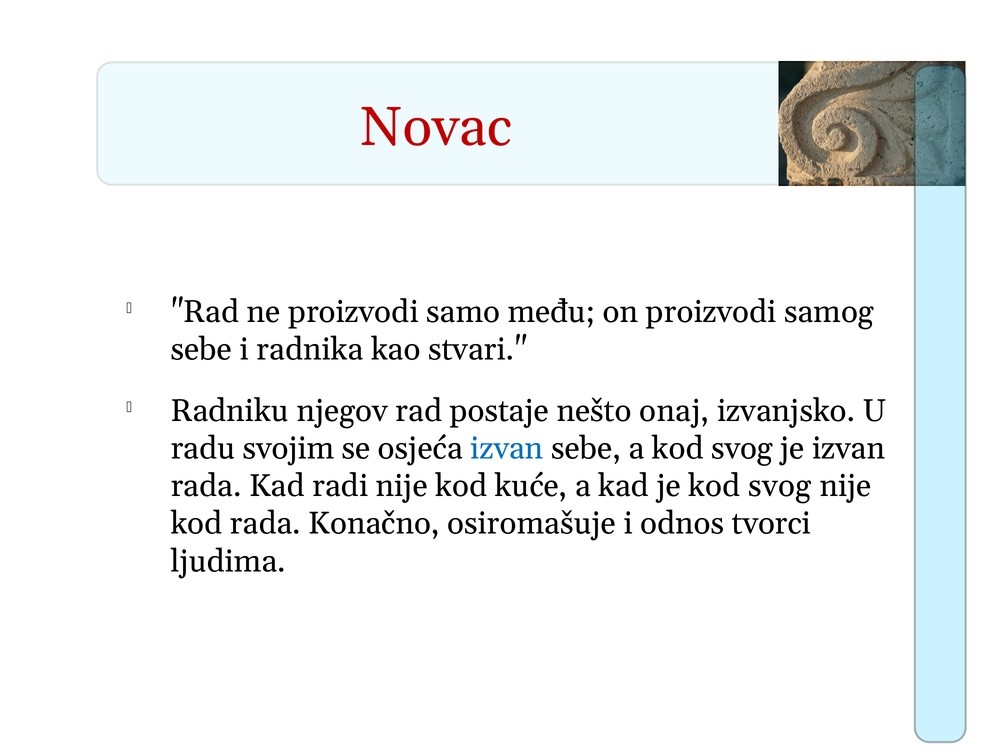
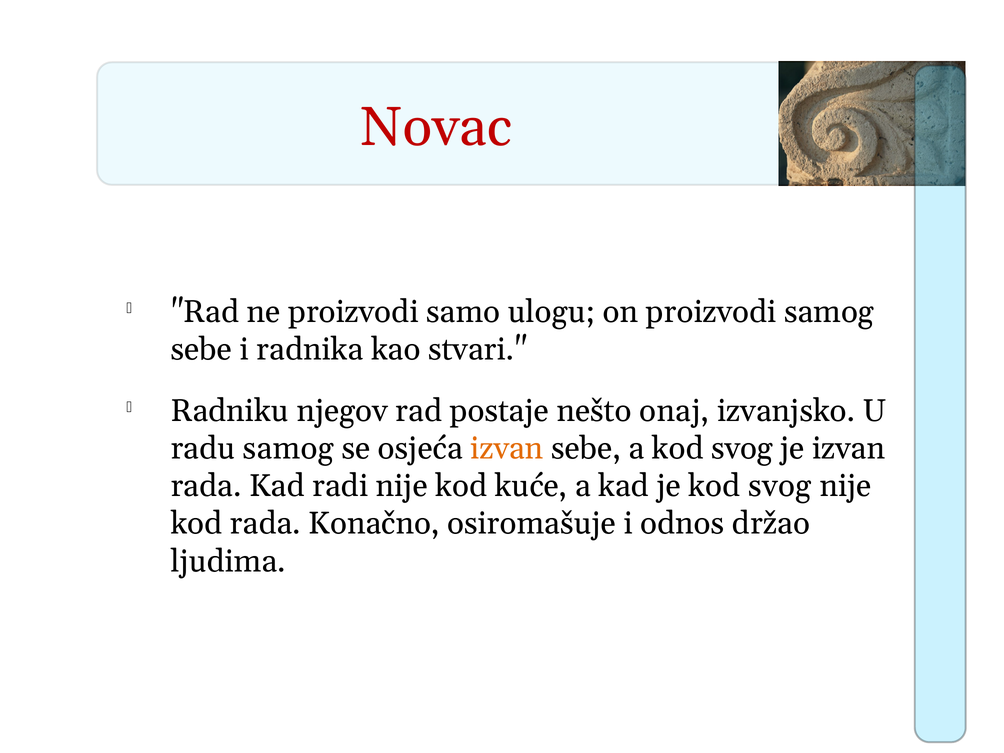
među: među -> ulogu (552, 312)
radu svojim: svojim -> samog (288, 448)
izvan colour: blue -> orange (507, 448)
tvorci: tvorci -> držao (771, 524)
